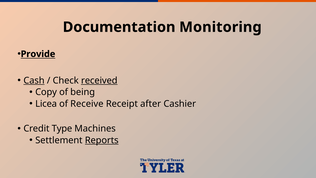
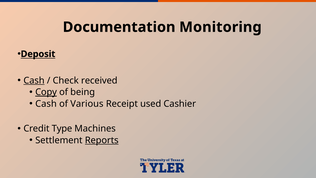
Provide: Provide -> Deposit (38, 54)
received underline: present -> none (99, 80)
Copy underline: none -> present (46, 92)
Licea: Licea -> Cash (46, 104)
Receive: Receive -> Various (87, 104)
after: after -> used (151, 104)
